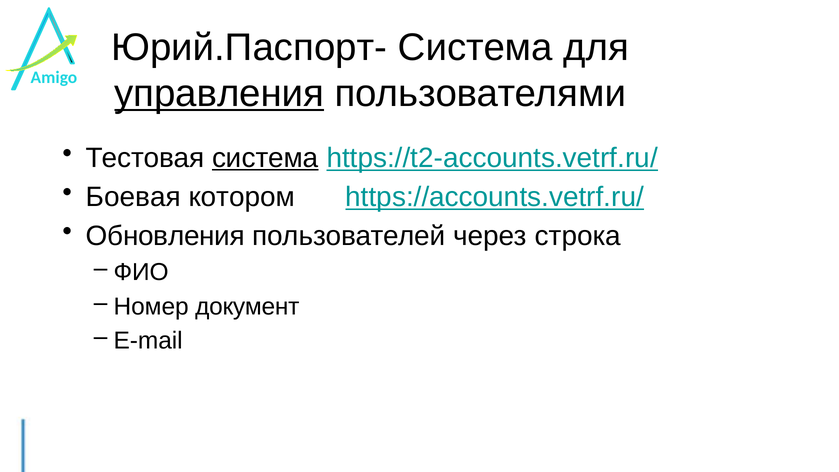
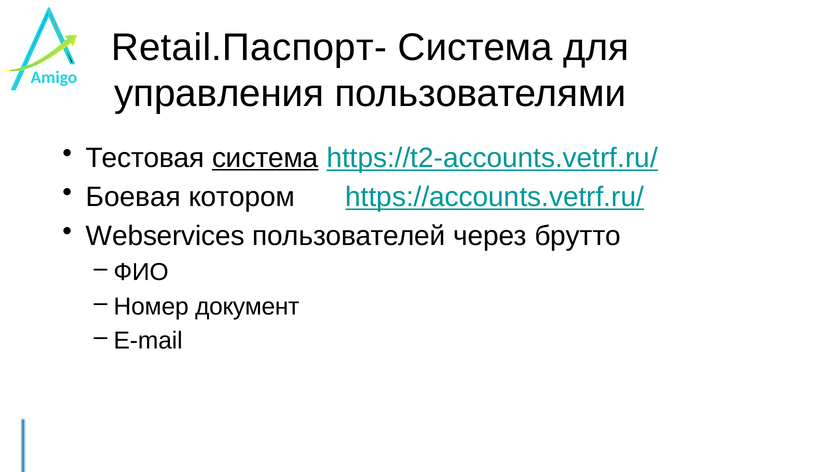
Юрий.Паспорт-: Юрий.Паспорт- -> Retail.Паспорт- (249, 47)
управления underline: present -> none (219, 94)
Обновления: Обновления -> Webservices (165, 236)
строка: строка -> брутто (578, 236)
